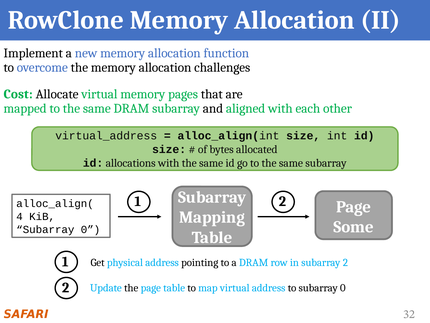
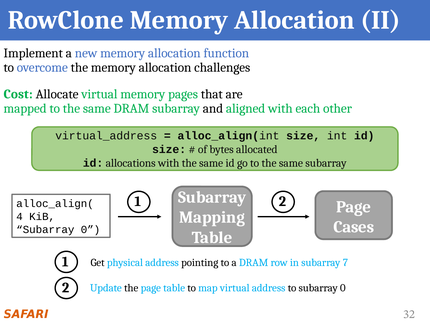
Some: Some -> Cases (354, 227)
subarray 2: 2 -> 7 (345, 262)
